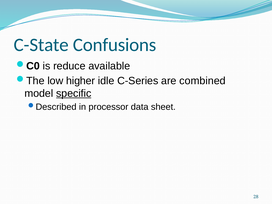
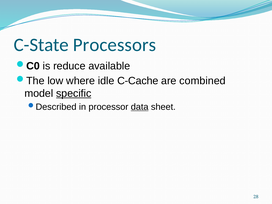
Confusions: Confusions -> Processors (115, 45)
higher: higher -> where (81, 81)
C-Series: C-Series -> C-Cache (138, 81)
data underline: none -> present (140, 107)
